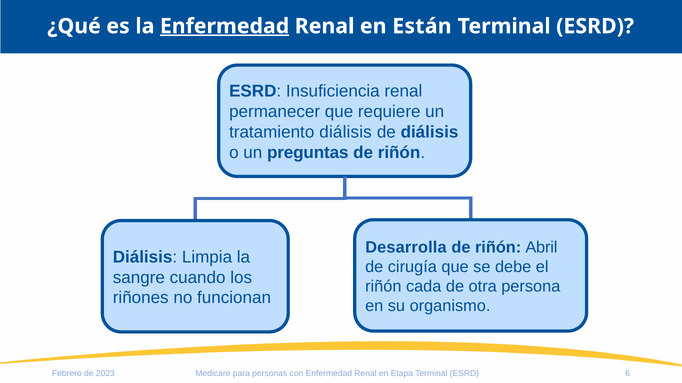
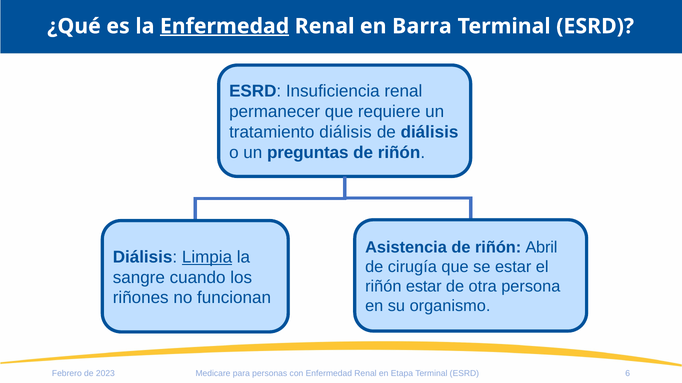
Están: Están -> Barra (422, 26)
Desarrolla: Desarrolla -> Asistencia (406, 248)
Limpia underline: none -> present (207, 257)
se debe: debe -> estar (513, 267)
riñón cada: cada -> estar (424, 287)
